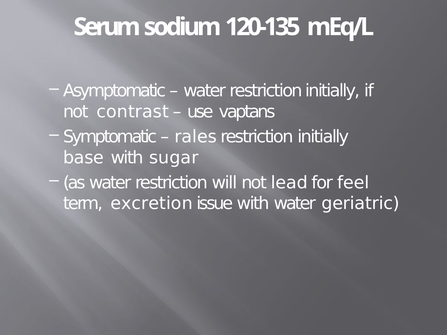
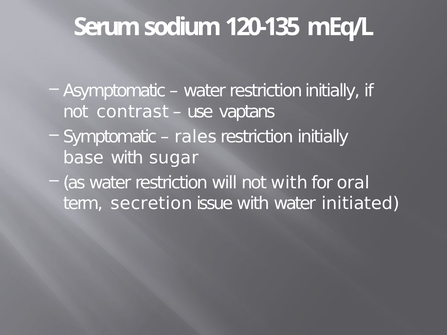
not lead: lead -> with (289, 183)
feel: feel -> oral (353, 183)
excretion: excretion -> secretion (152, 204)
geriatric: geriatric -> initiated (361, 204)
